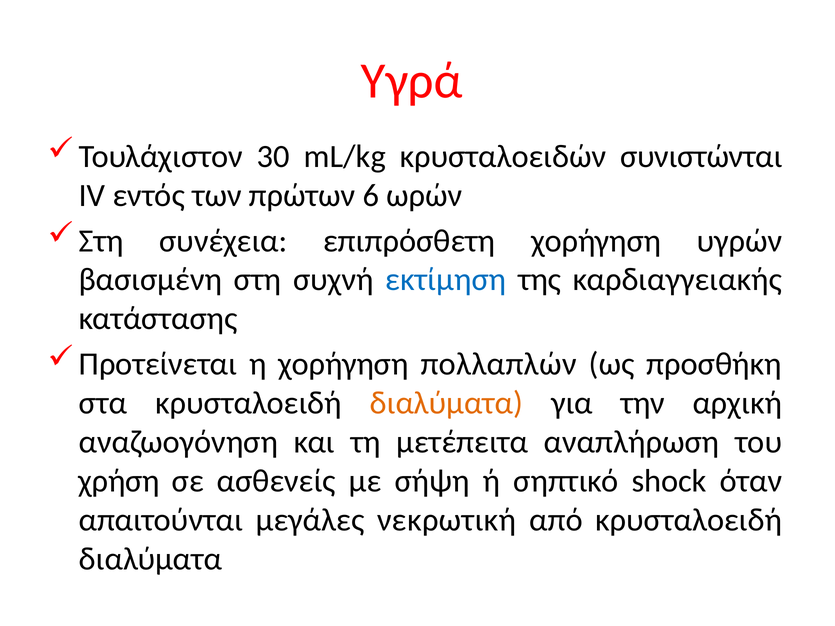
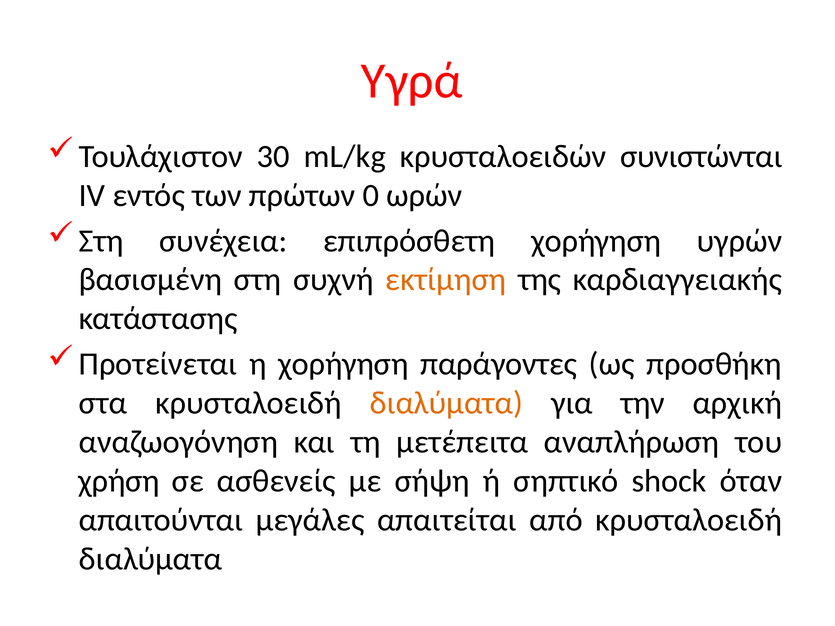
6: 6 -> 0 (371, 195)
εκτίμηση colour: blue -> orange (446, 280)
πολλαπλών: πολλαπλών -> παράγοντες (499, 364)
νεκρωτική: νεκρωτική -> απαιτείται (447, 520)
